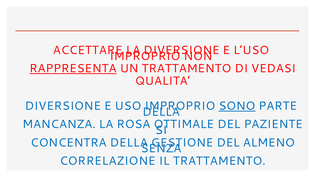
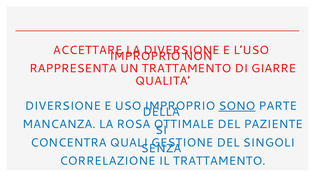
RAPPRESENTA underline: present -> none (73, 69)
VEDASI: VEDASI -> GIARRE (274, 69)
CONCENTRA DELLA: DELLA -> QUALI (129, 143)
ALMENO: ALMENO -> SINGOLI (269, 143)
